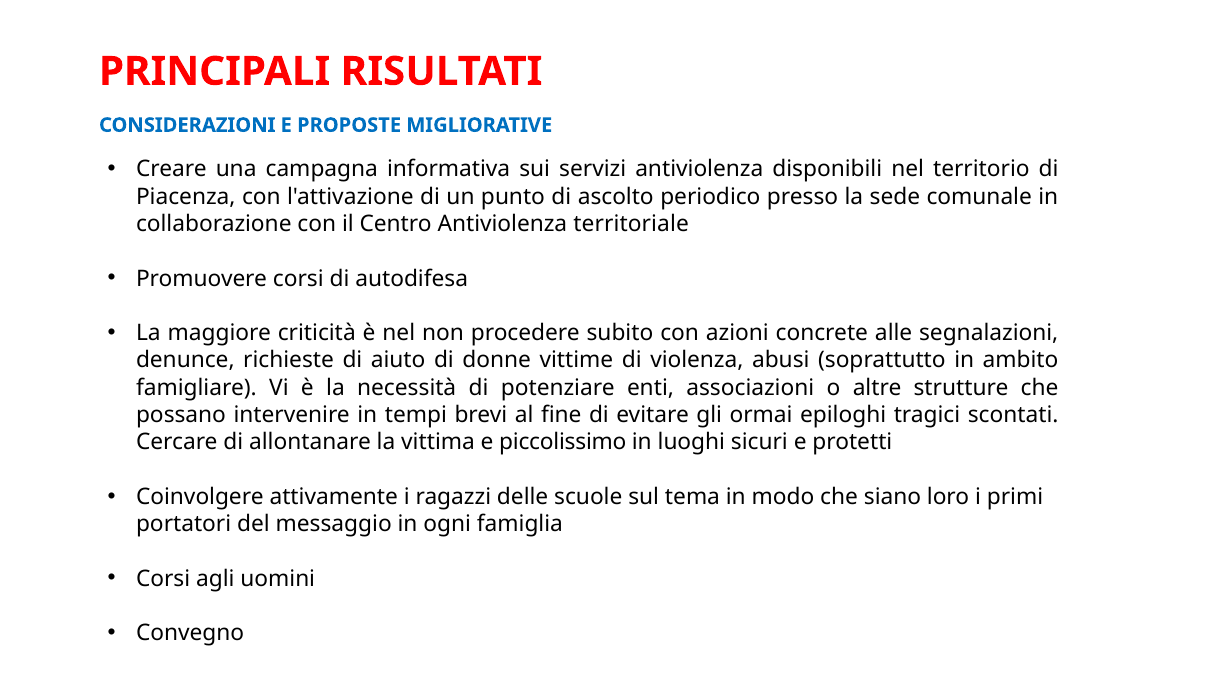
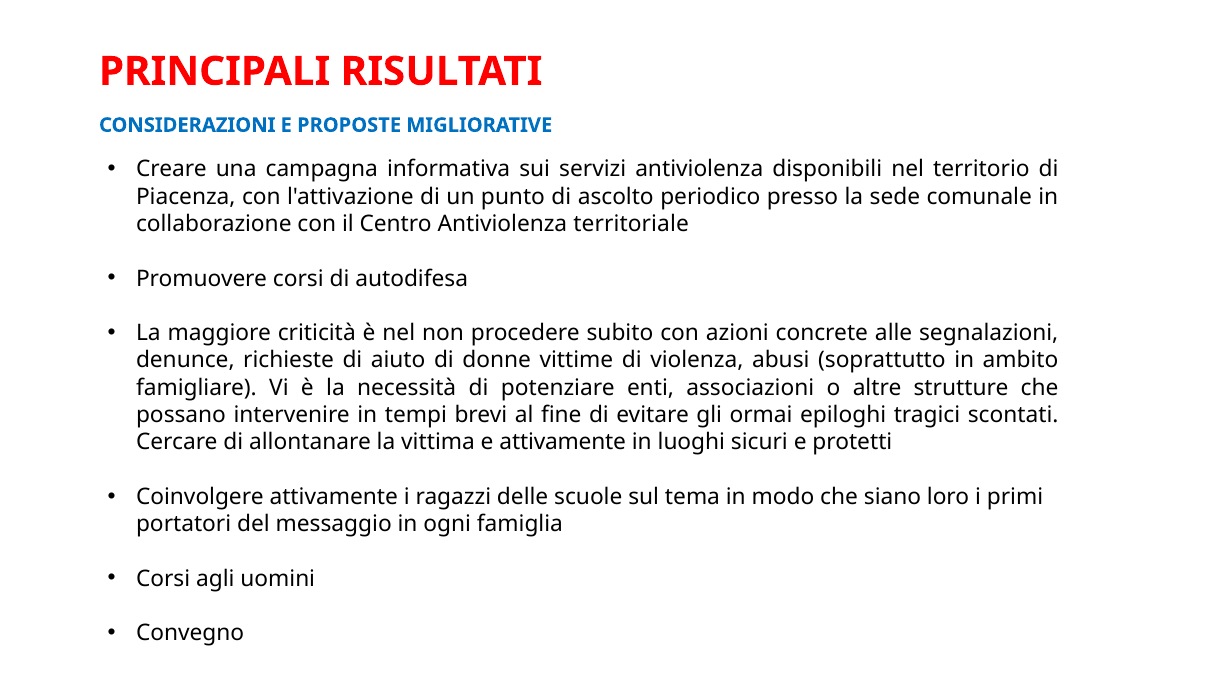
e piccolissimo: piccolissimo -> attivamente (563, 442)
